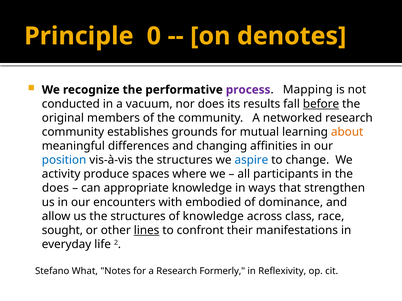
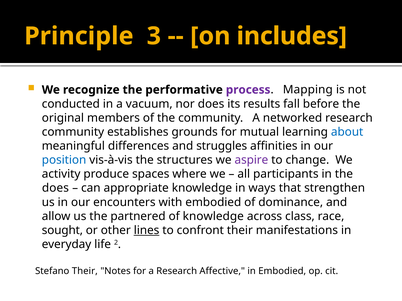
0: 0 -> 3 (154, 36)
denotes: denotes -> includes (292, 36)
before underline: present -> none (321, 104)
about colour: orange -> blue (347, 132)
changing: changing -> struggles (222, 146)
aspire colour: blue -> purple (251, 160)
us the structures: structures -> partnered (138, 217)
Stefano What: What -> Their (85, 271)
Formerly: Formerly -> Affective (222, 271)
in Reflexivity: Reflexivity -> Embodied (282, 271)
